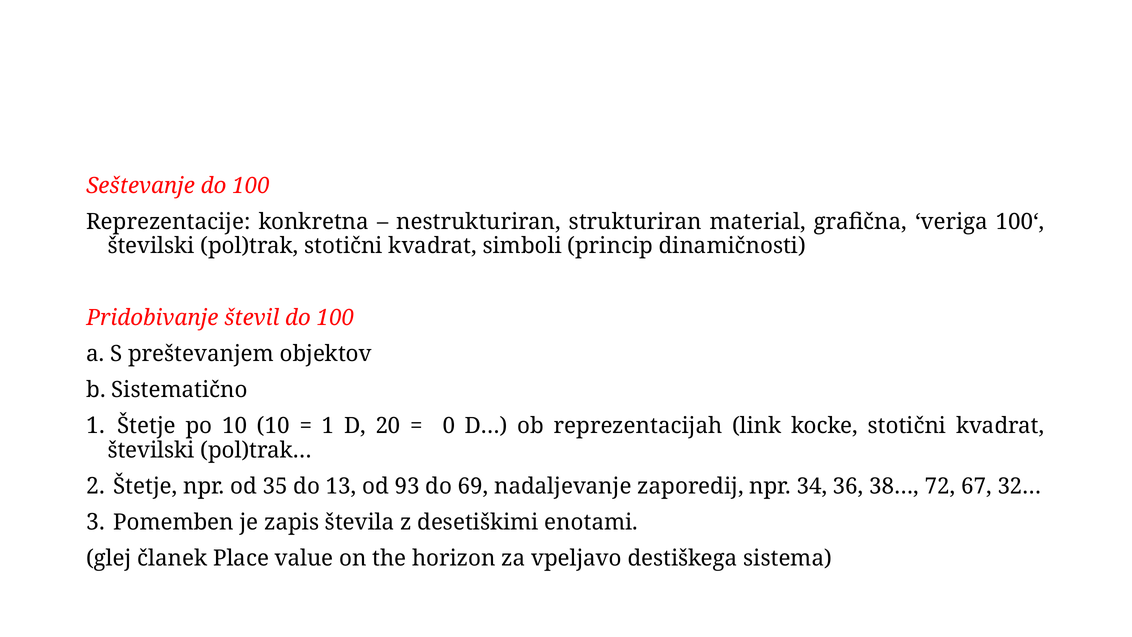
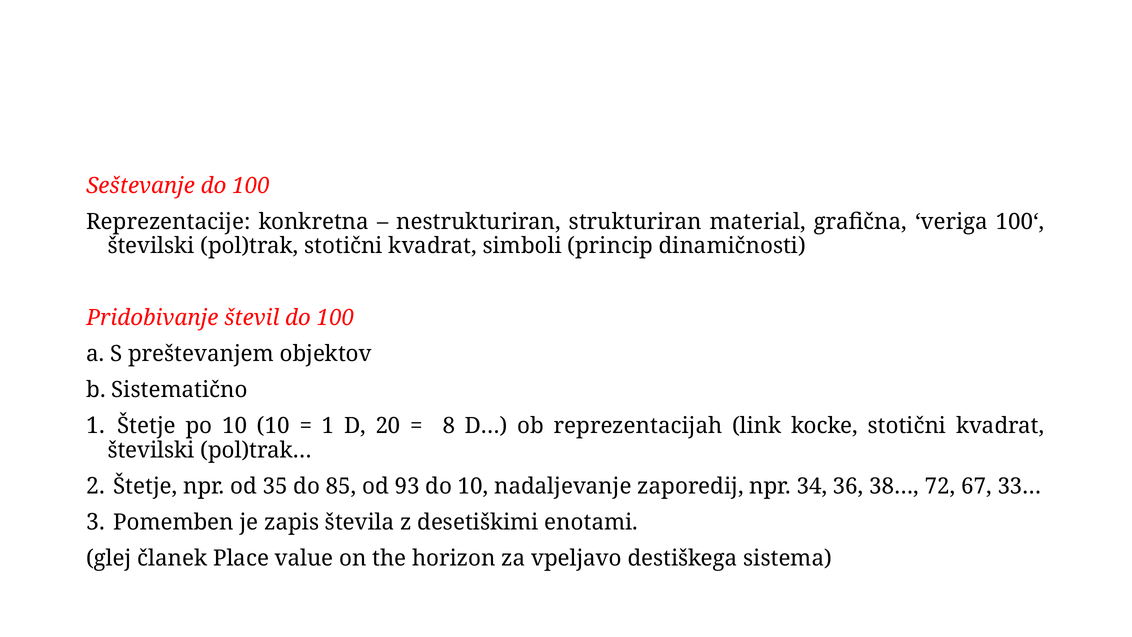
0: 0 -> 8 (449, 426)
13: 13 -> 85 (341, 486)
do 69: 69 -> 10 (473, 486)
32…: 32… -> 33… (1020, 486)
